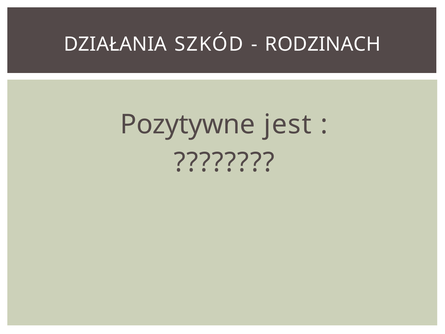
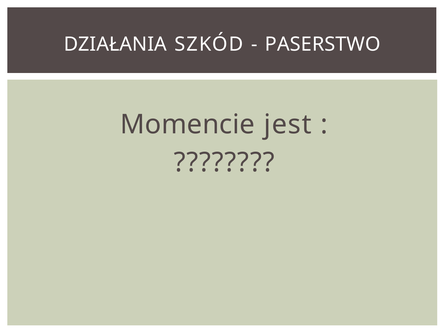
RODZINACH: RODZINACH -> PASERSTWO (323, 44)
Pozytywne: Pozytywne -> Momencie (187, 124)
